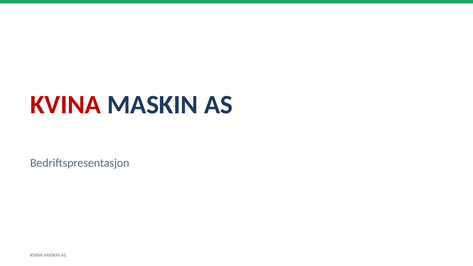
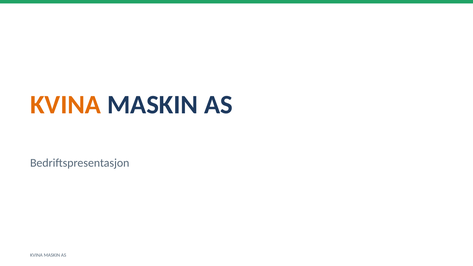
KVINA colour: red -> orange (66, 105)
